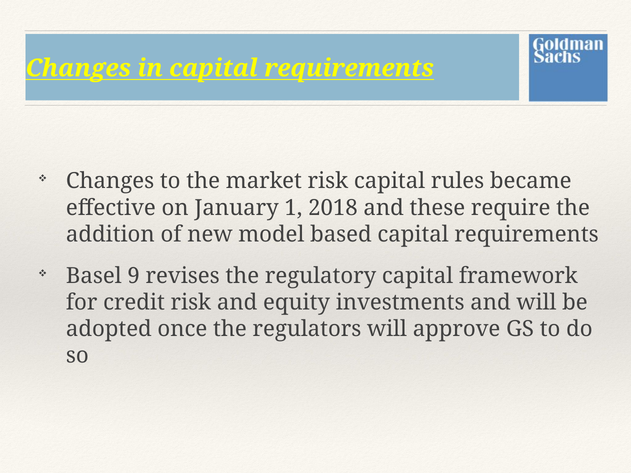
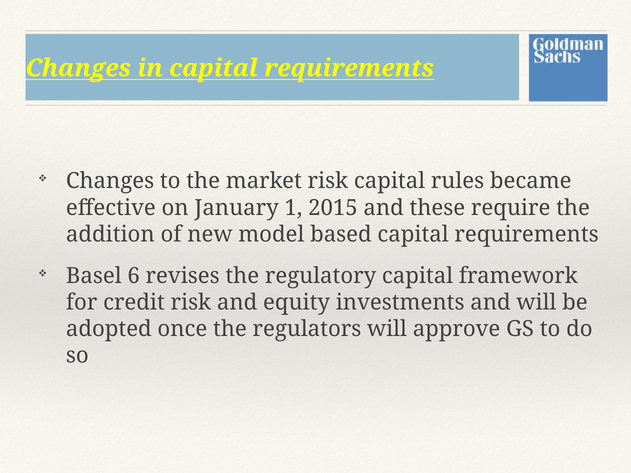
2018: 2018 -> 2015 (333, 208)
9: 9 -> 6 (134, 276)
